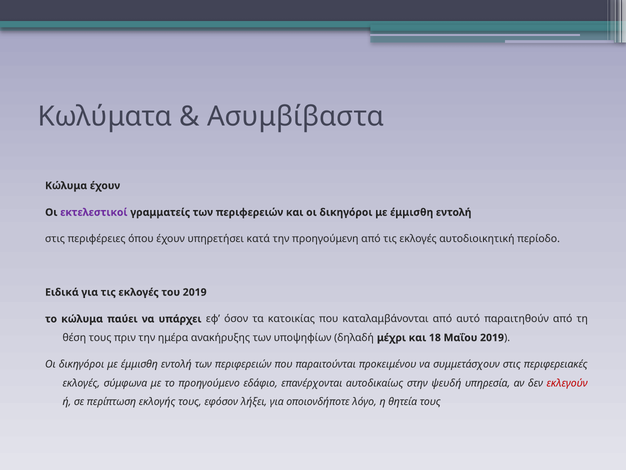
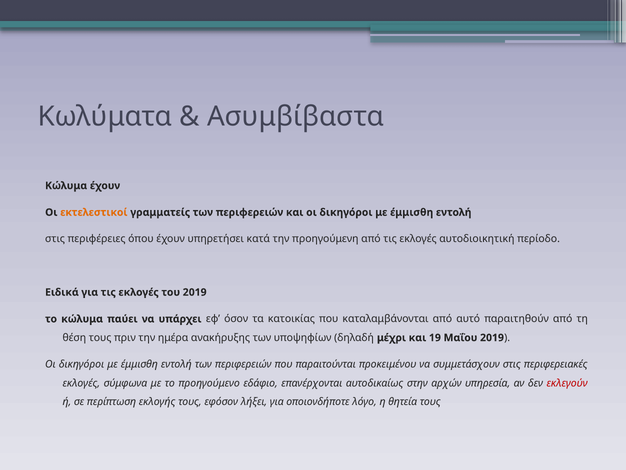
εκτελεστικοί colour: purple -> orange (94, 212)
18: 18 -> 19 (435, 337)
ψευδή: ψευδή -> αρχών (446, 383)
